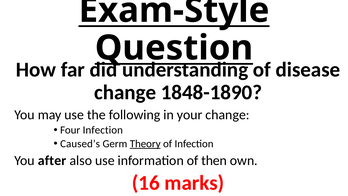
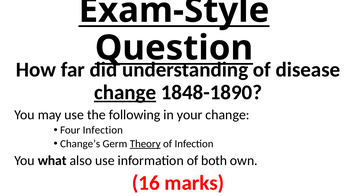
change underline: none -> present (125, 92)
Caused’s: Caused’s -> Change’s (80, 143)
after: after -> what (52, 160)
then: then -> both (214, 160)
